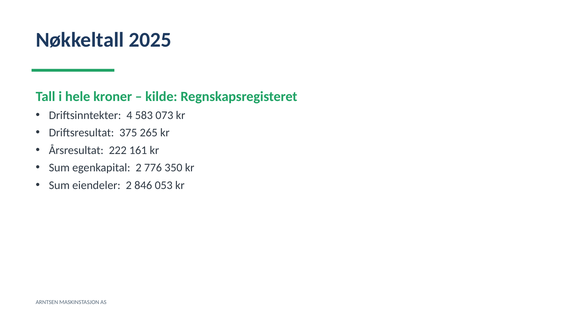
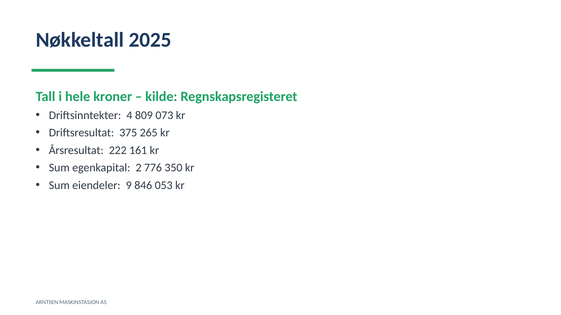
583: 583 -> 809 (144, 115)
eiendeler 2: 2 -> 9 (129, 186)
